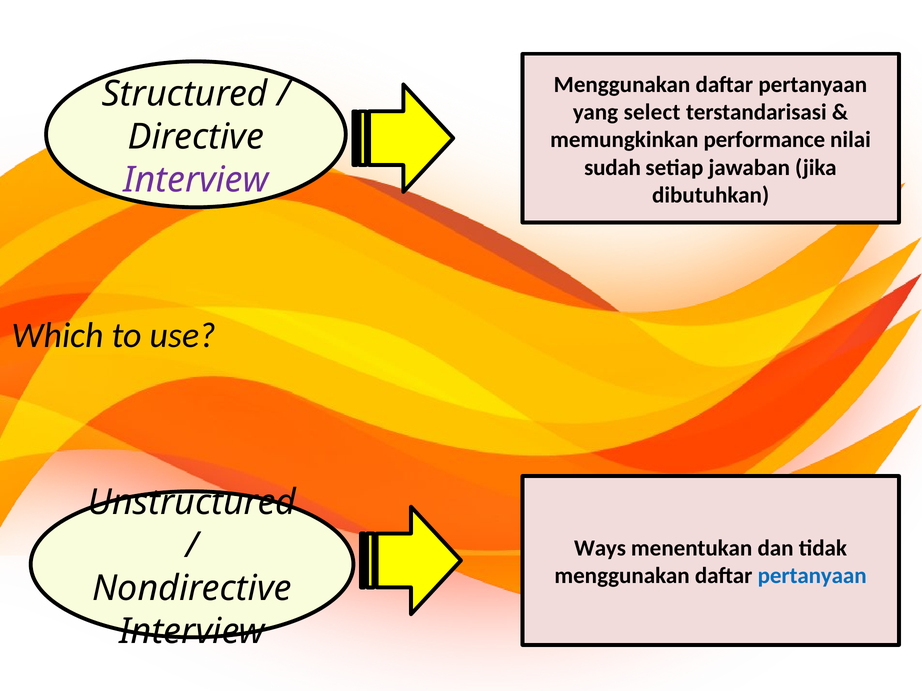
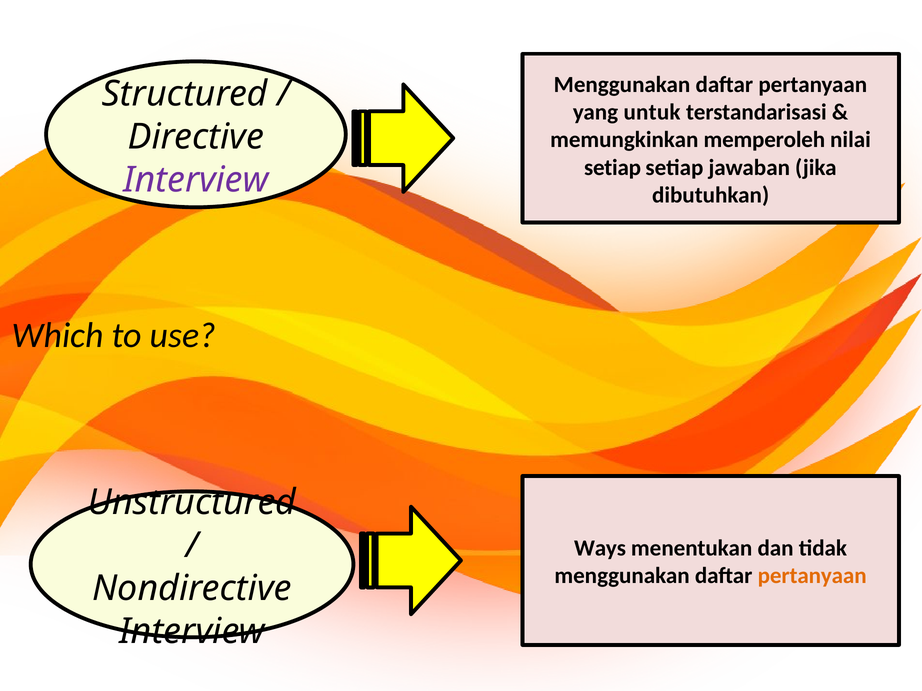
select: select -> untuk (652, 112)
performance: performance -> memperoleh (764, 140)
sudah: sudah -> setiap (613, 168)
pertanyaan colour: blue -> orange (812, 576)
